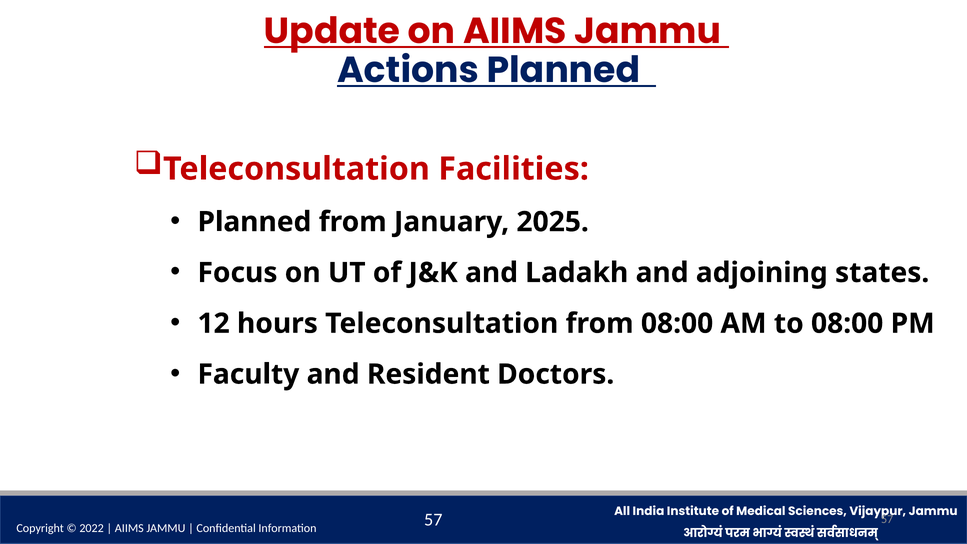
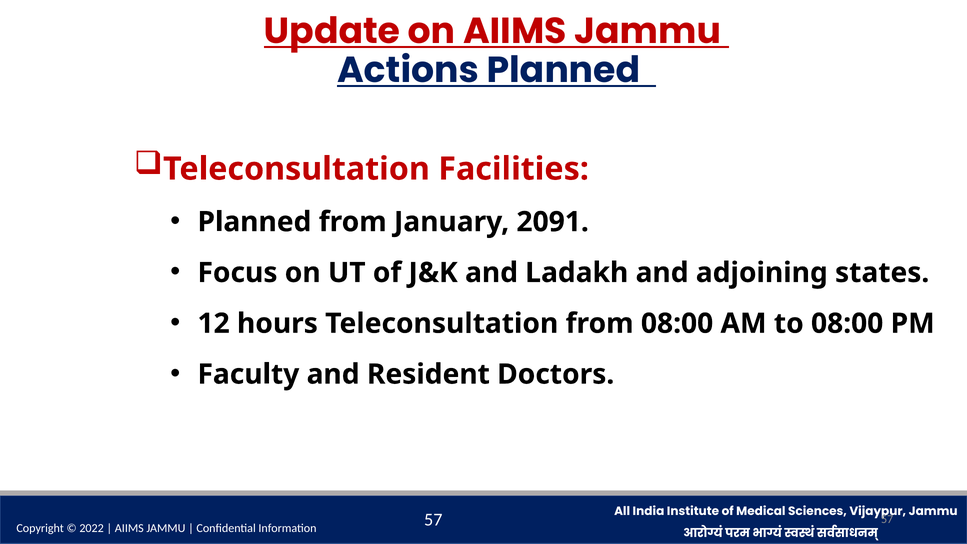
2025: 2025 -> 2091 (553, 222)
